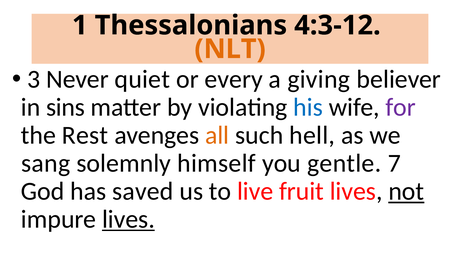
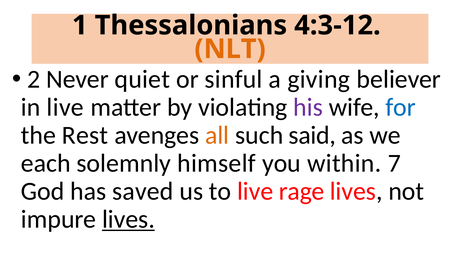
3: 3 -> 2 (34, 79)
every: every -> sinful (234, 79)
in sins: sins -> live (65, 107)
his colour: blue -> purple (308, 107)
for colour: purple -> blue (401, 107)
hell: hell -> said (312, 135)
sang: sang -> each (46, 163)
gentle: gentle -> within (344, 163)
fruit: fruit -> rage (302, 191)
not underline: present -> none (406, 191)
